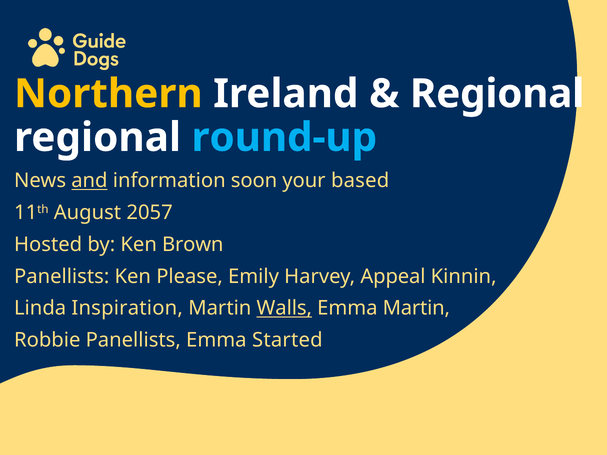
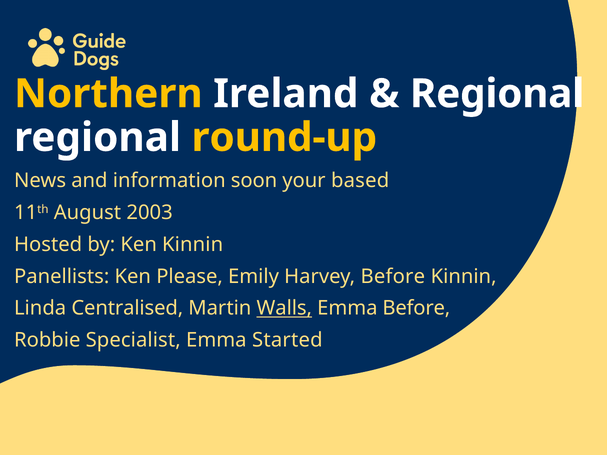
round-up colour: light blue -> yellow (284, 138)
and underline: present -> none (89, 181)
2057: 2057 -> 2003 (150, 213)
Ken Brown: Brown -> Kinnin (193, 245)
Harvey Appeal: Appeal -> Before (393, 277)
Inspiration: Inspiration -> Centralised (127, 308)
Emma Martin: Martin -> Before (416, 308)
Robbie Panellists: Panellists -> Specialist (133, 340)
